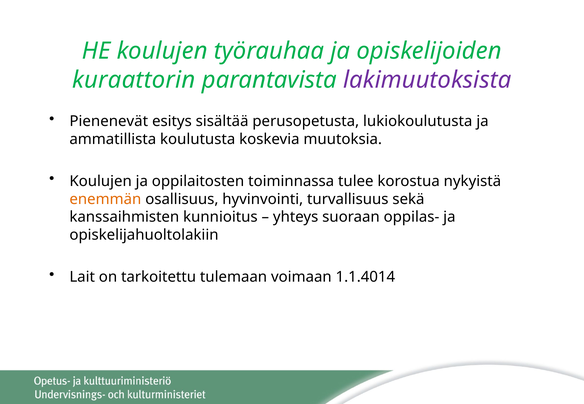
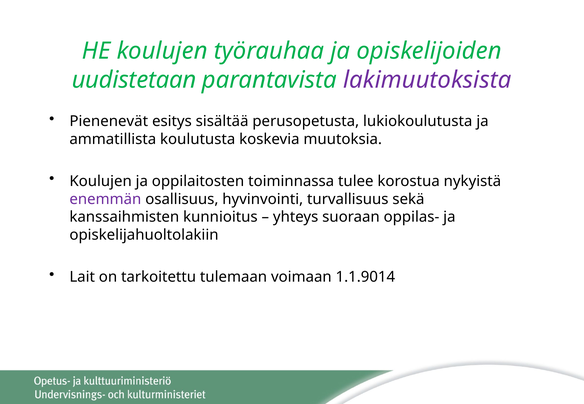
kuraattorin: kuraattorin -> uudistetaan (134, 80)
enemmän colour: orange -> purple (105, 199)
1.1.4014: 1.1.4014 -> 1.1.9014 (365, 277)
